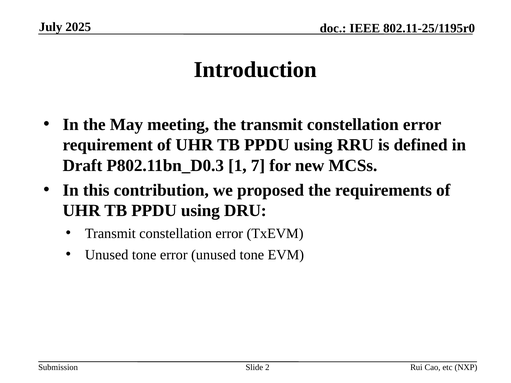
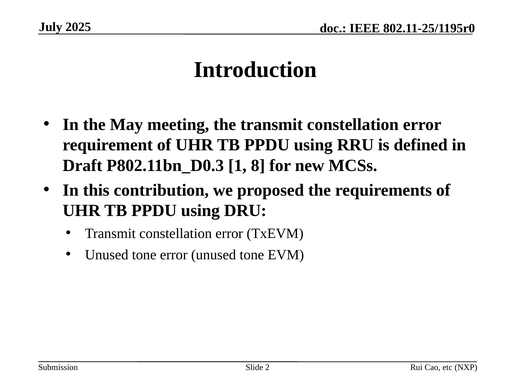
7: 7 -> 8 (258, 166)
